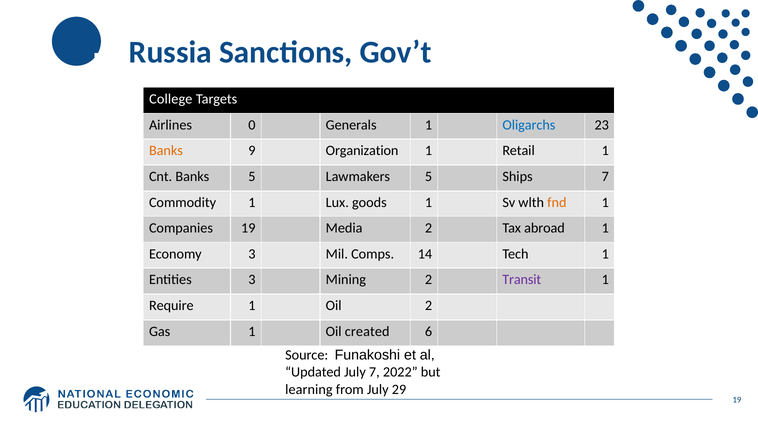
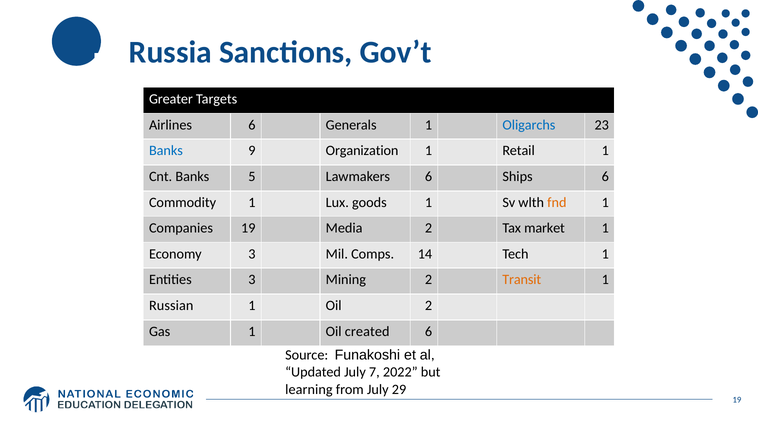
College: College -> Greater (171, 99)
Airlines 0: 0 -> 6 (252, 125)
Banks colour: orange -> blue (166, 151)
Lawmakers 5: 5 -> 6 (429, 176)
Ships 7: 7 -> 6 (605, 176)
abroad: abroad -> market (545, 228)
Transit colour: purple -> orange (522, 279)
Require: Require -> Russian (171, 305)
